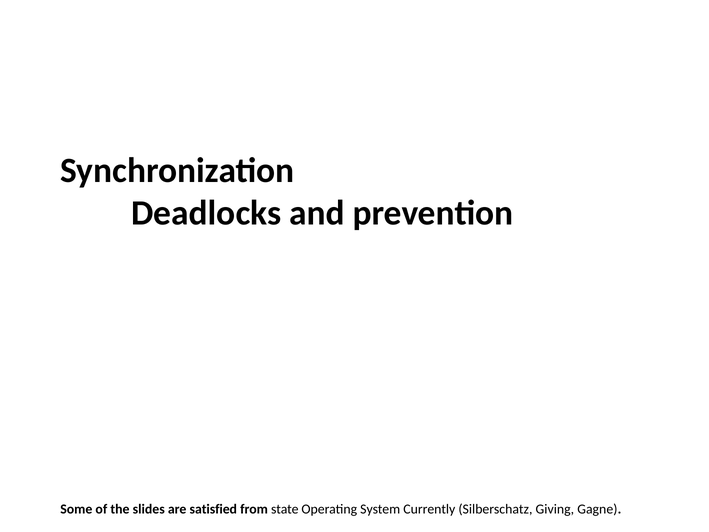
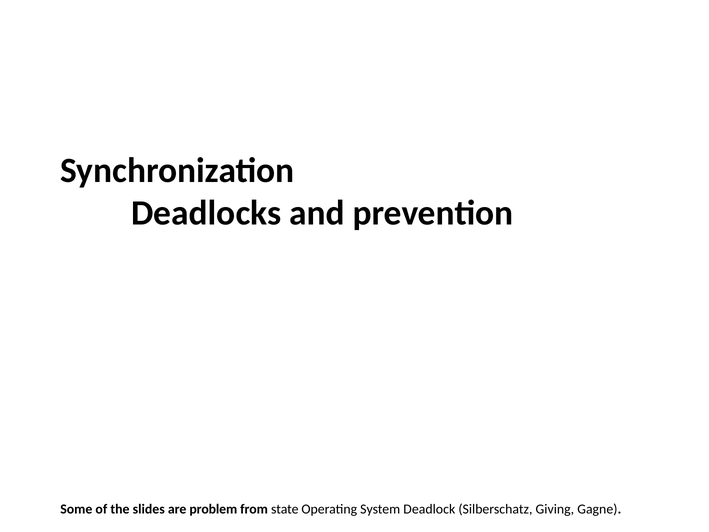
satisfied: satisfied -> problem (213, 509)
Currently: Currently -> Deadlock (429, 509)
